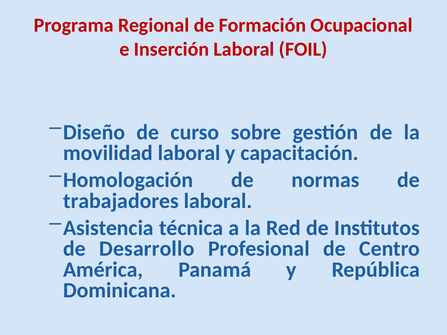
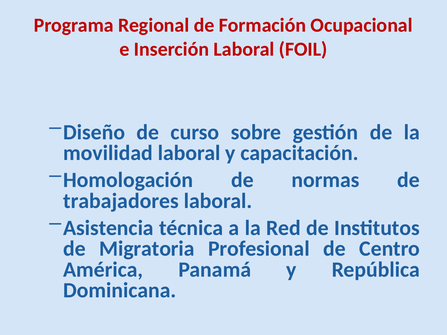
Desarrollo: Desarrollo -> Migratoria (147, 249)
